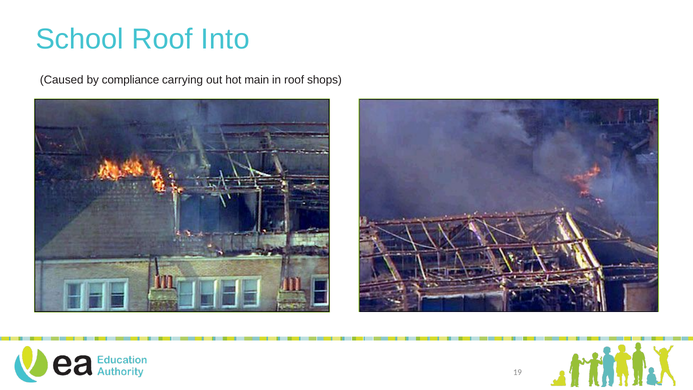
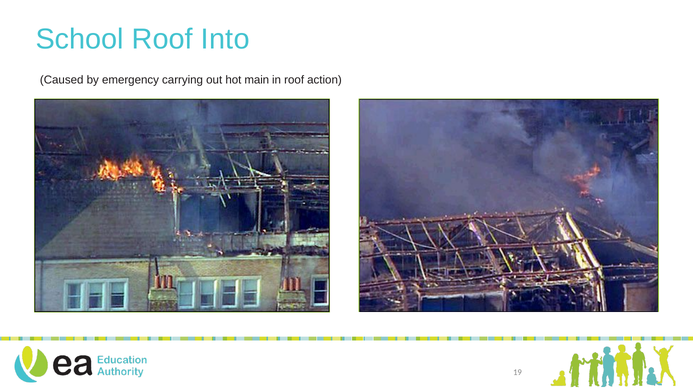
compliance: compliance -> emergency (130, 80)
shops: shops -> action (324, 80)
